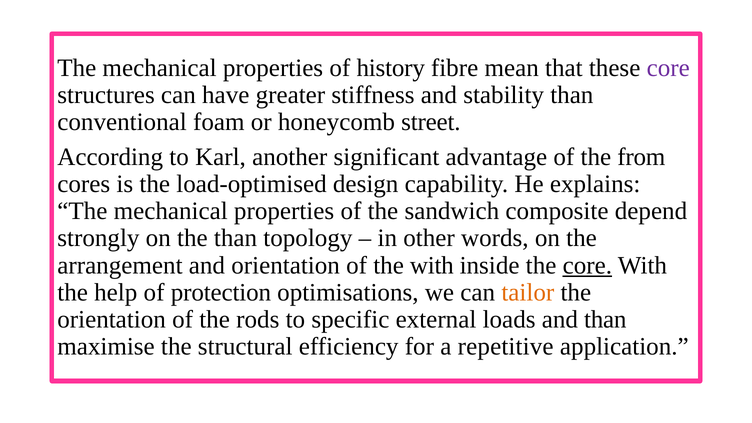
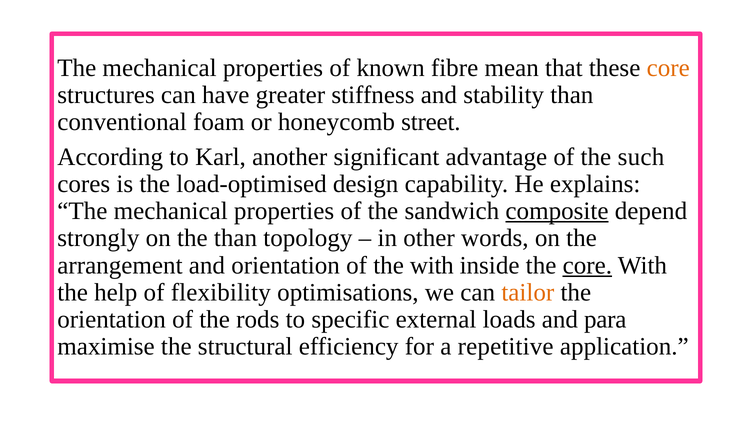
history: history -> known (391, 68)
core colour: purple -> orange (668, 68)
from: from -> such (641, 157)
composite underline: none -> present (557, 211)
protection: protection -> flexibility (221, 292)
and than: than -> para (605, 319)
